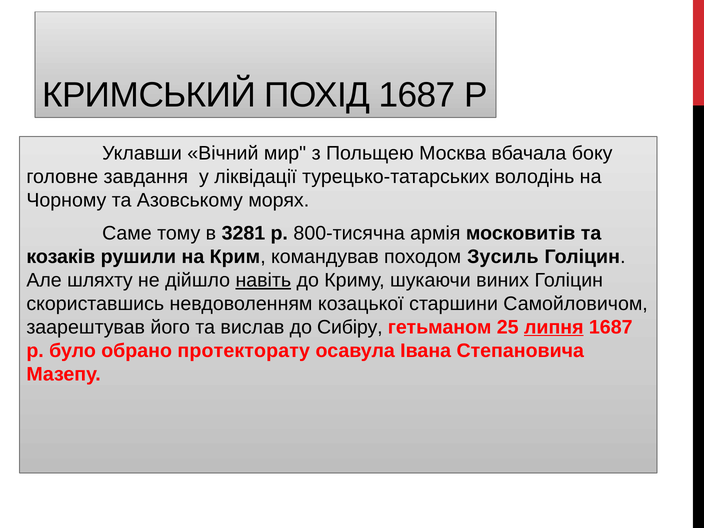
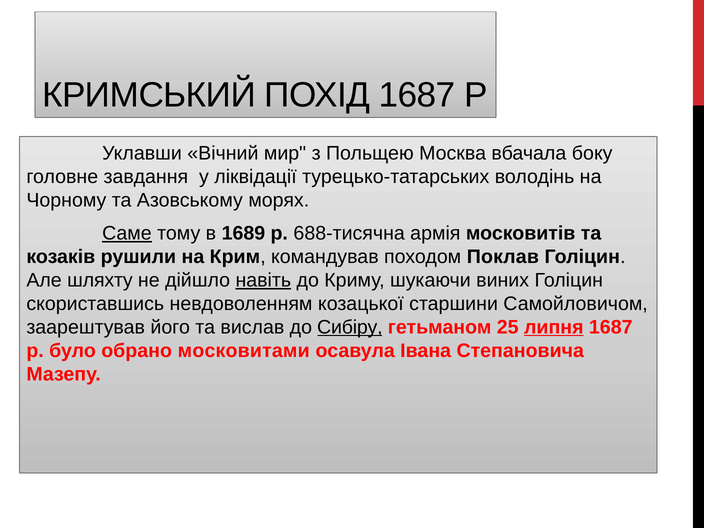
Саме underline: none -> present (127, 233)
3281: 3281 -> 1689 (243, 233)
800-тисячна: 800-тисячна -> 688-тисячна (349, 233)
Зусиль: Зусиль -> Поклав (503, 257)
Сибіру underline: none -> present (350, 327)
протекторату: протекторату -> московитами (244, 351)
